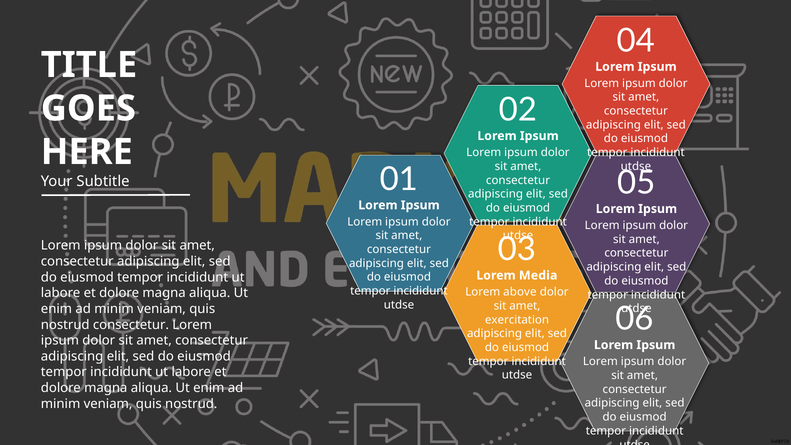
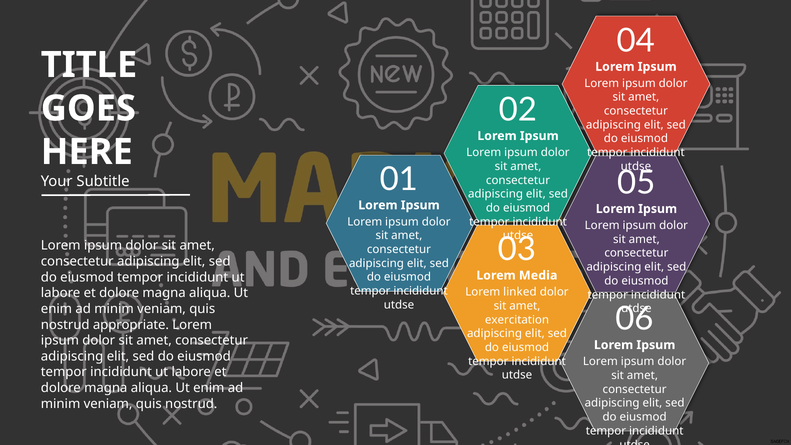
above: above -> linked (520, 292)
nostrud consectetur: consectetur -> appropriate (131, 325)
